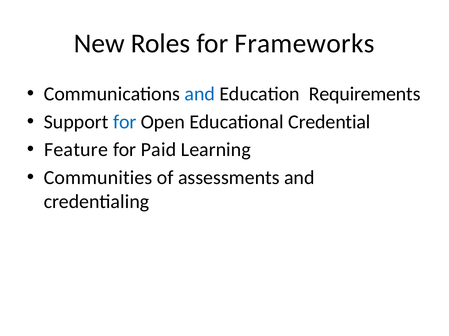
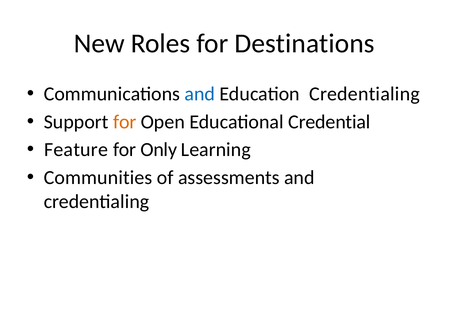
Frameworks: Frameworks -> Destinations (305, 43)
Education Requirements: Requirements -> Credentialing (364, 94)
for colour: blue -> orange (125, 122)
Paid: Paid -> Only (159, 150)
